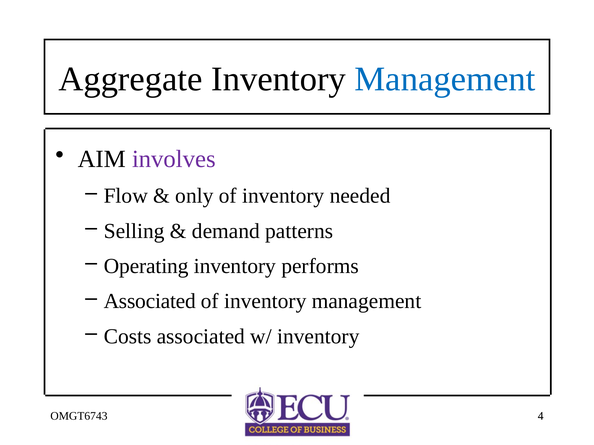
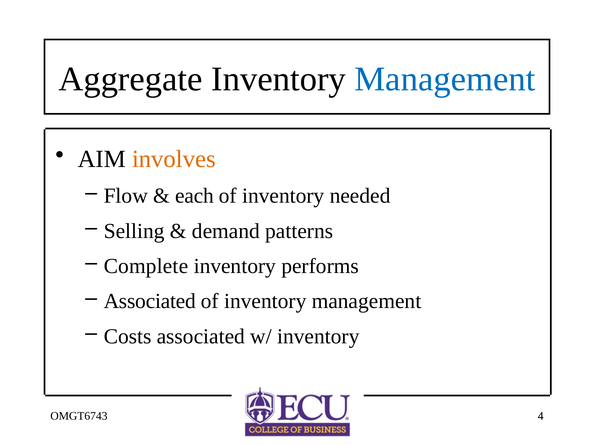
involves colour: purple -> orange (174, 159)
only: only -> each (194, 196)
Operating: Operating -> Complete (146, 266)
